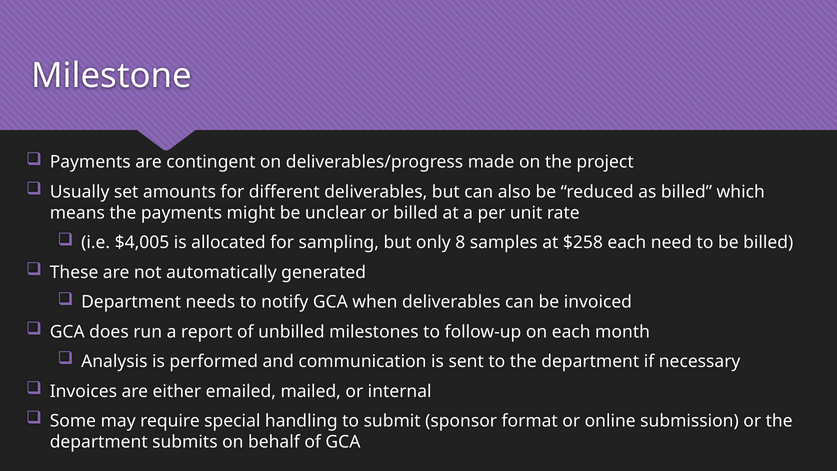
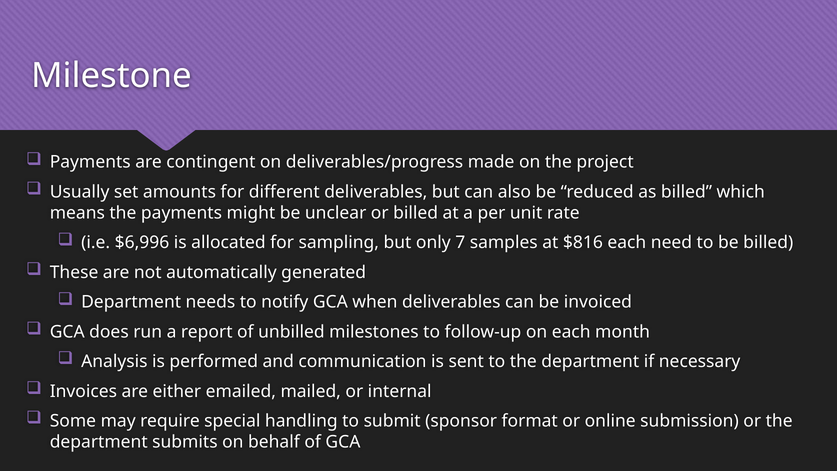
$4,005: $4,005 -> $6,996 (142, 242)
8: 8 -> 7 (460, 242)
$258: $258 -> $816 (583, 242)
